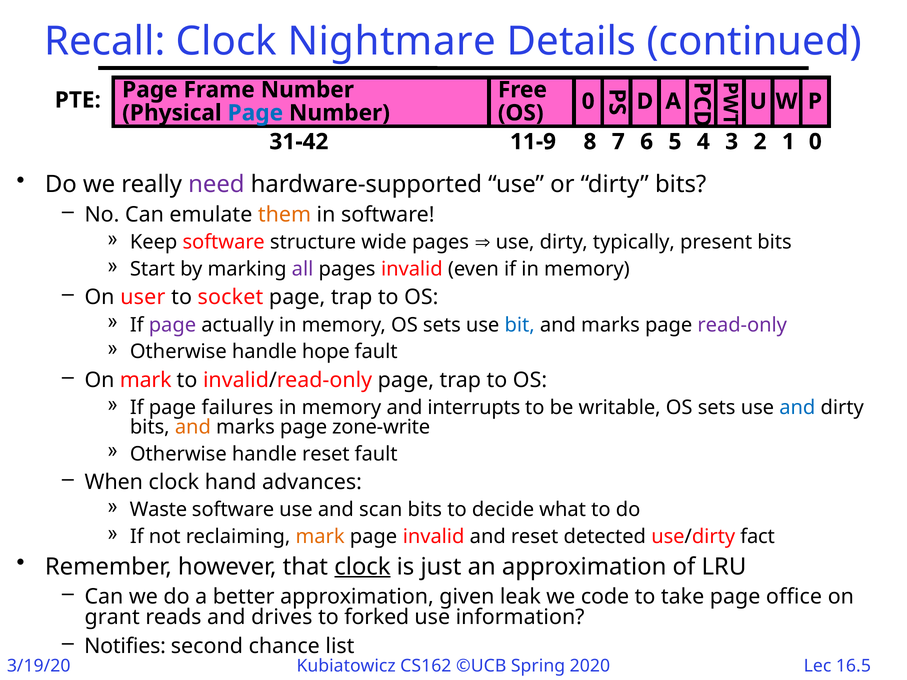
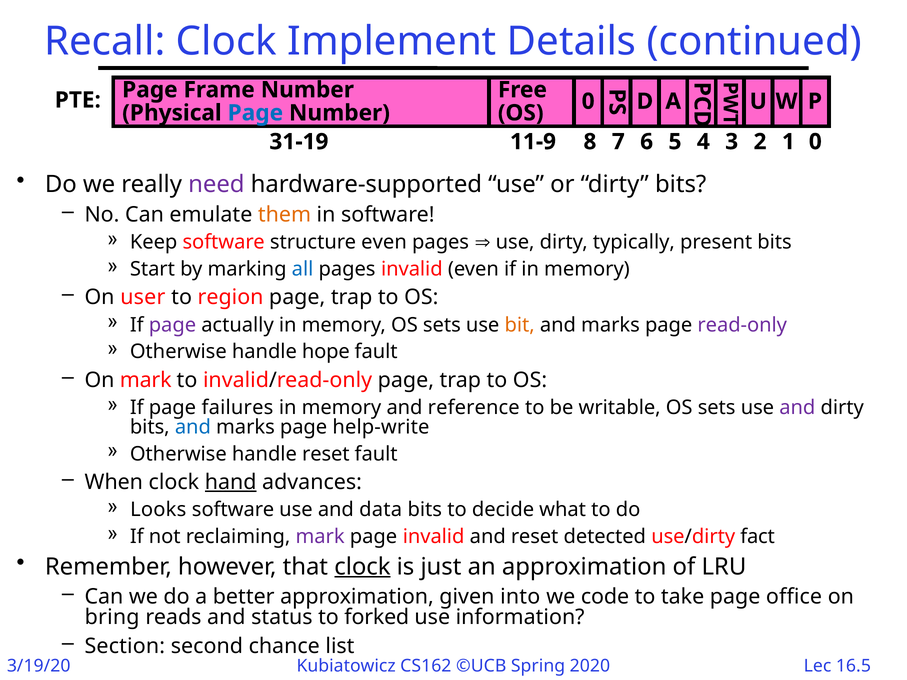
Nightmare: Nightmare -> Implement (392, 41)
31-42: 31-42 -> 31-19 (299, 142)
structure wide: wide -> even (384, 242)
all colour: purple -> blue (303, 269)
socket: socket -> region (231, 297)
bit colour: blue -> orange (520, 325)
interrupts: interrupts -> reference (474, 408)
and colour: blue -> purple (797, 408)
and colour: orange -> blue (193, 427)
zone-write: zone-write -> help-write (381, 427)
hand underline: none -> present (231, 482)
Waste: Waste -> Looks (158, 510)
scan: scan -> data (381, 510)
mark colour: orange -> purple (320, 537)
leak: leak -> into (520, 597)
grant: grant -> bring (112, 618)
drives: drives -> status (282, 618)
Notifies: Notifies -> Section (125, 647)
